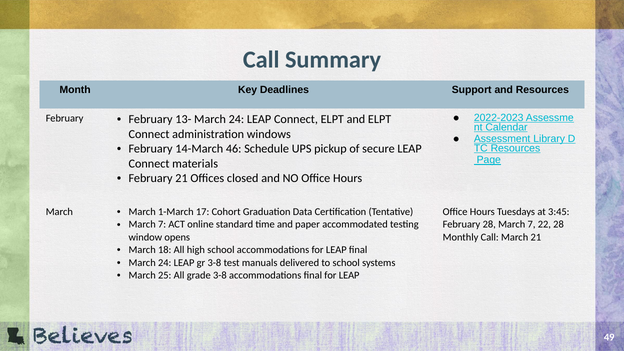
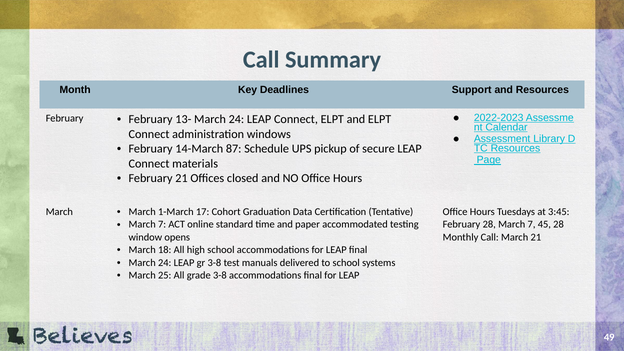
46: 46 -> 87 (234, 149)
22: 22 -> 45 (544, 225)
